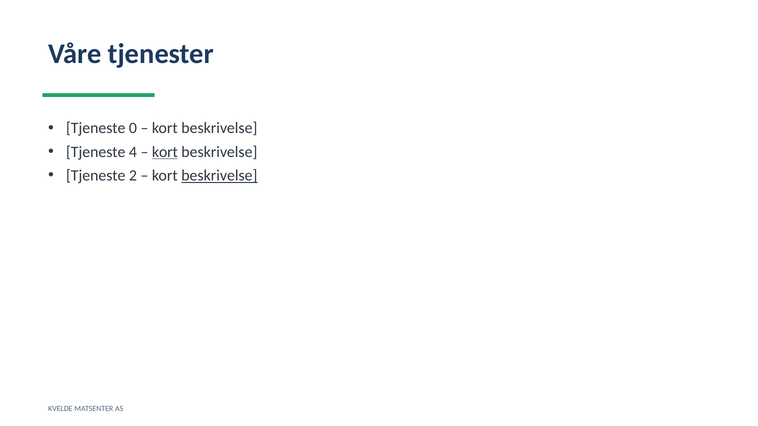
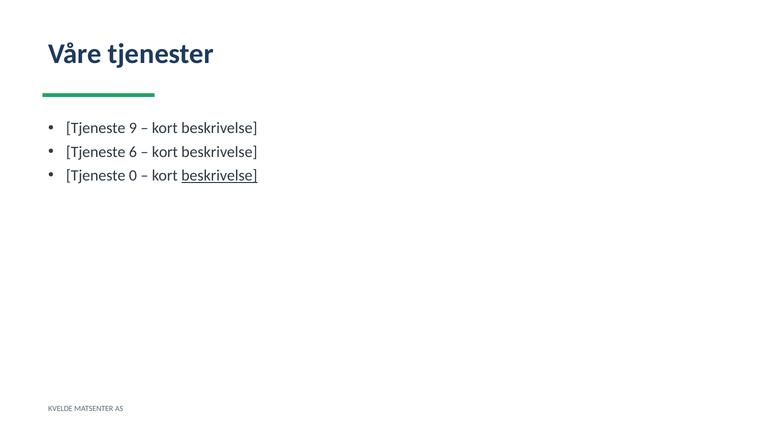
0: 0 -> 9 (133, 128)
4: 4 -> 6 (133, 152)
kort underline: present -> none (165, 152)
2: 2 -> 0 (133, 176)
